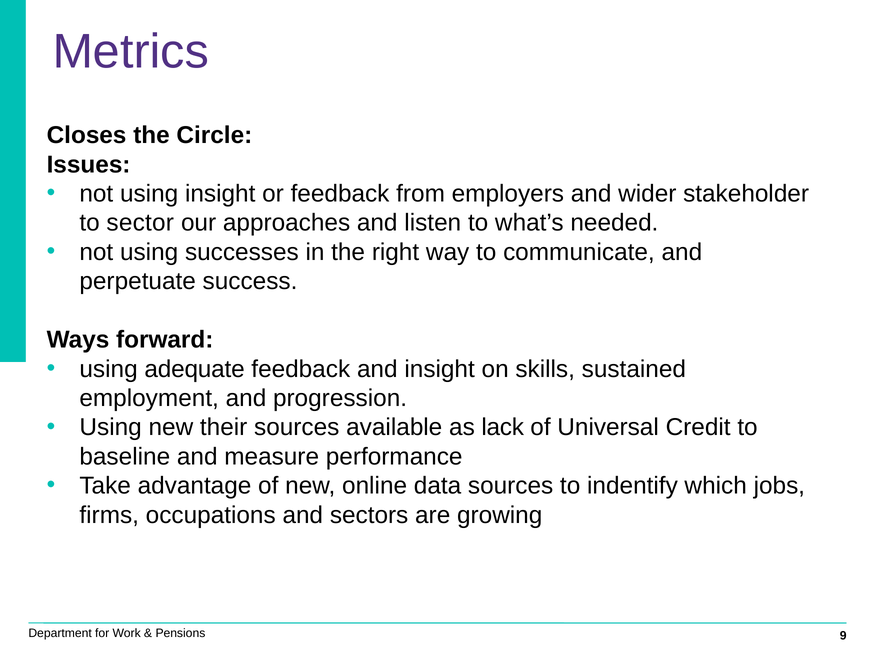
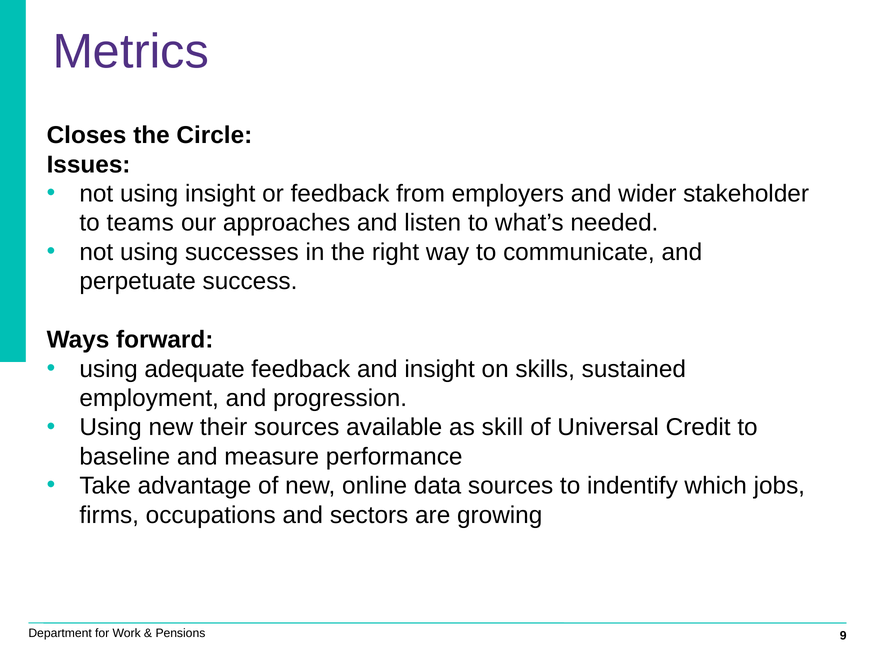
sector: sector -> teams (140, 223)
lack: lack -> skill (502, 427)
